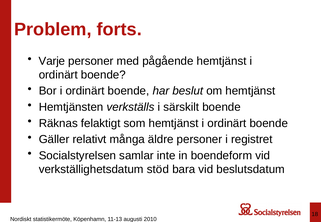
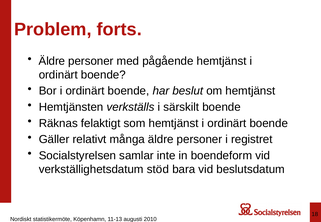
Varje: Varje -> Äldre (52, 61)
